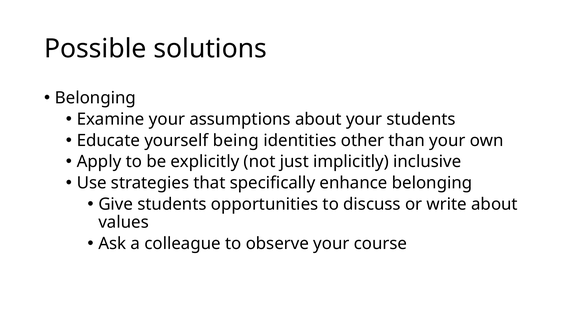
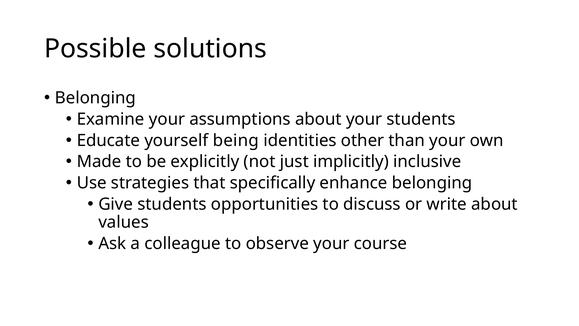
Apply: Apply -> Made (99, 162)
